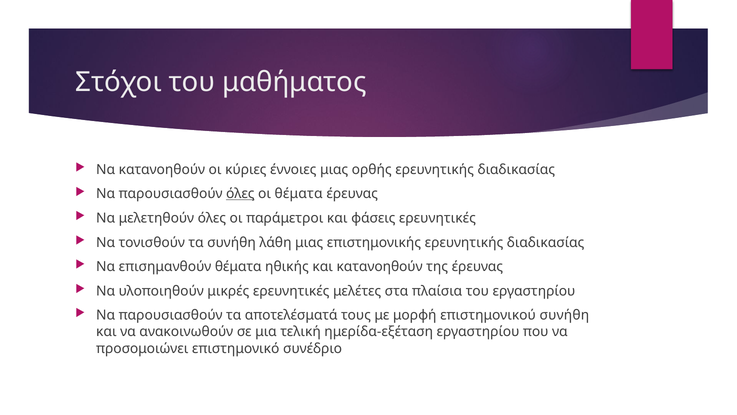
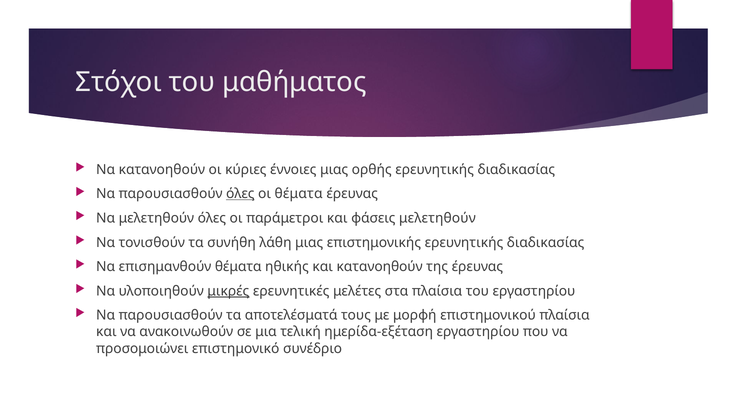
φάσεις ερευνητικές: ερευνητικές -> μελετηθούν (437, 218)
μικρές underline: none -> present (228, 291)
επιστημονικού συνήθη: συνήθη -> πλαίσια (565, 315)
